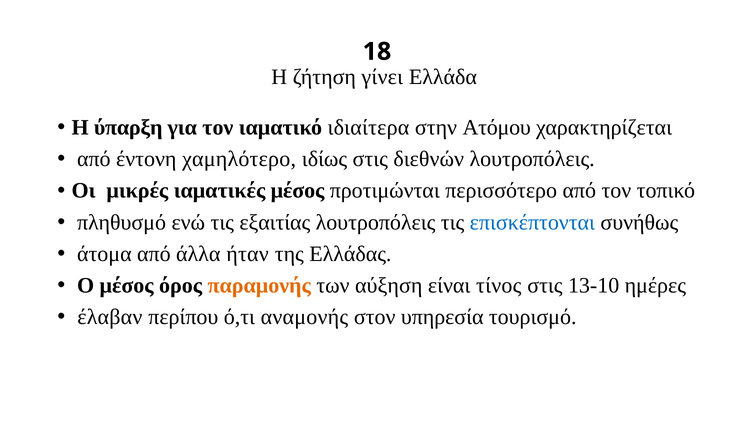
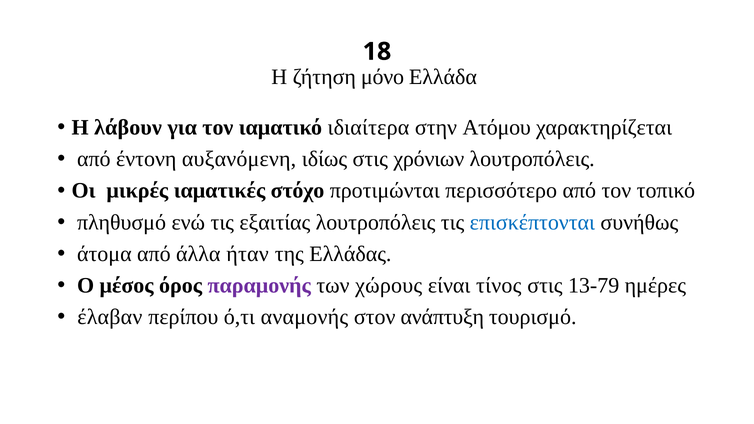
γίνει: γίνει -> μόνο (382, 77)
ύπαρξη: ύπαρξη -> λάβουν (128, 127)
χαμηλότερο: χαμηλότερο -> αυξανόμενη (239, 159)
διεθνών: διεθνών -> χρόνιων (429, 159)
ιαματικές μέσος: μέσος -> στόχο (298, 191)
παραμονής colour: orange -> purple (259, 286)
αύξηση: αύξηση -> χώρους (389, 286)
13-10: 13-10 -> 13-79 (594, 286)
υπηρεσία: υπηρεσία -> ανάπτυξη (442, 317)
